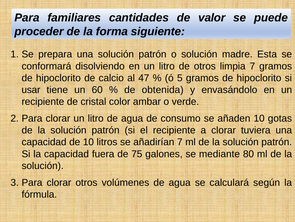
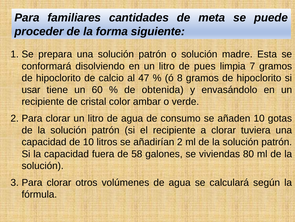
valor: valor -> meta (212, 18)
de otros: otros -> pues (205, 66)
5: 5 -> 8 (180, 78)
añadirían 7: 7 -> 2 (180, 142)
75: 75 -> 58 (137, 153)
mediante: mediante -> viviendas (219, 153)
